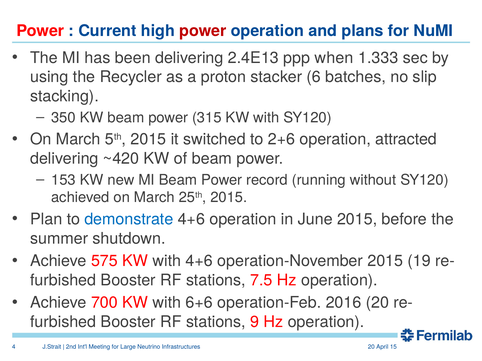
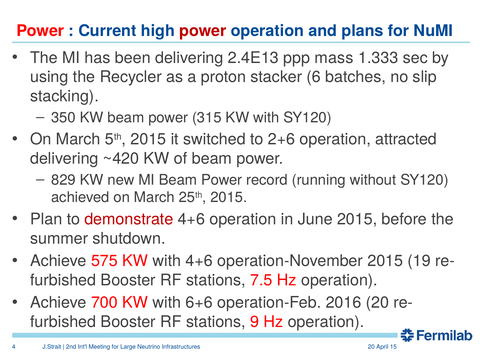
when: when -> mass (334, 58)
153: 153 -> 829 (63, 180)
demonstrate colour: blue -> red (129, 220)
